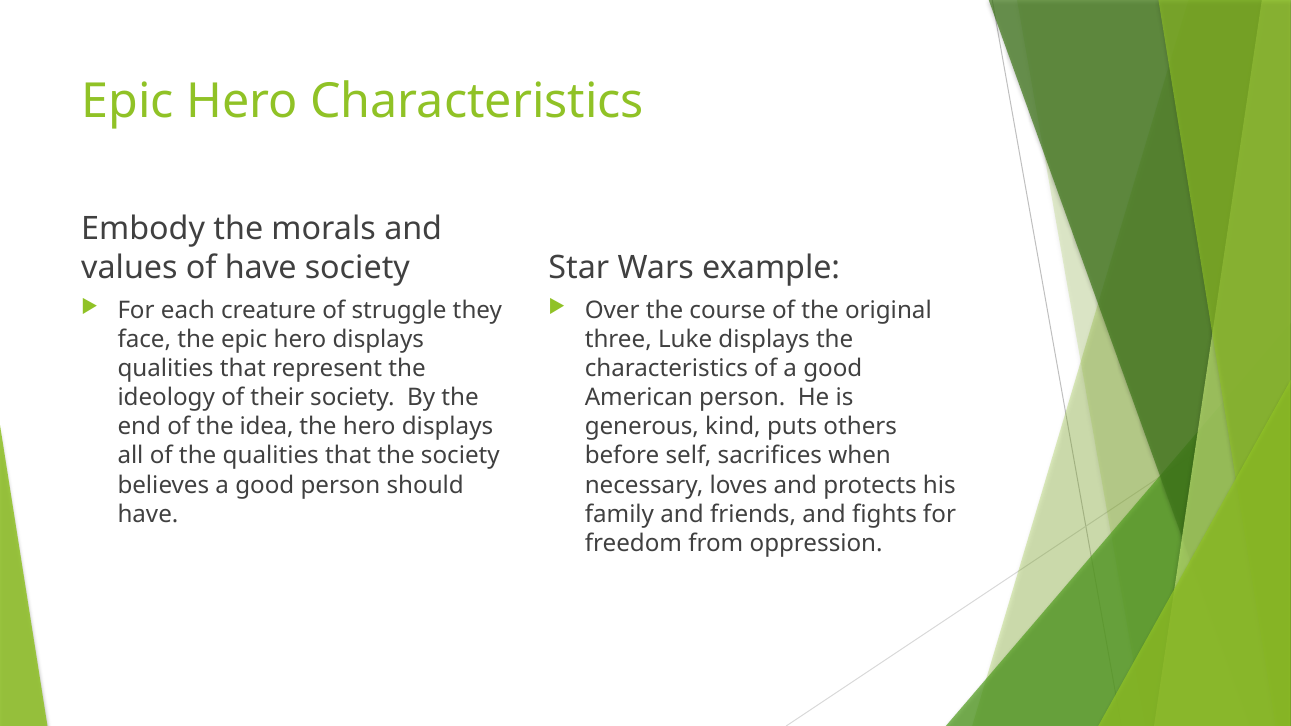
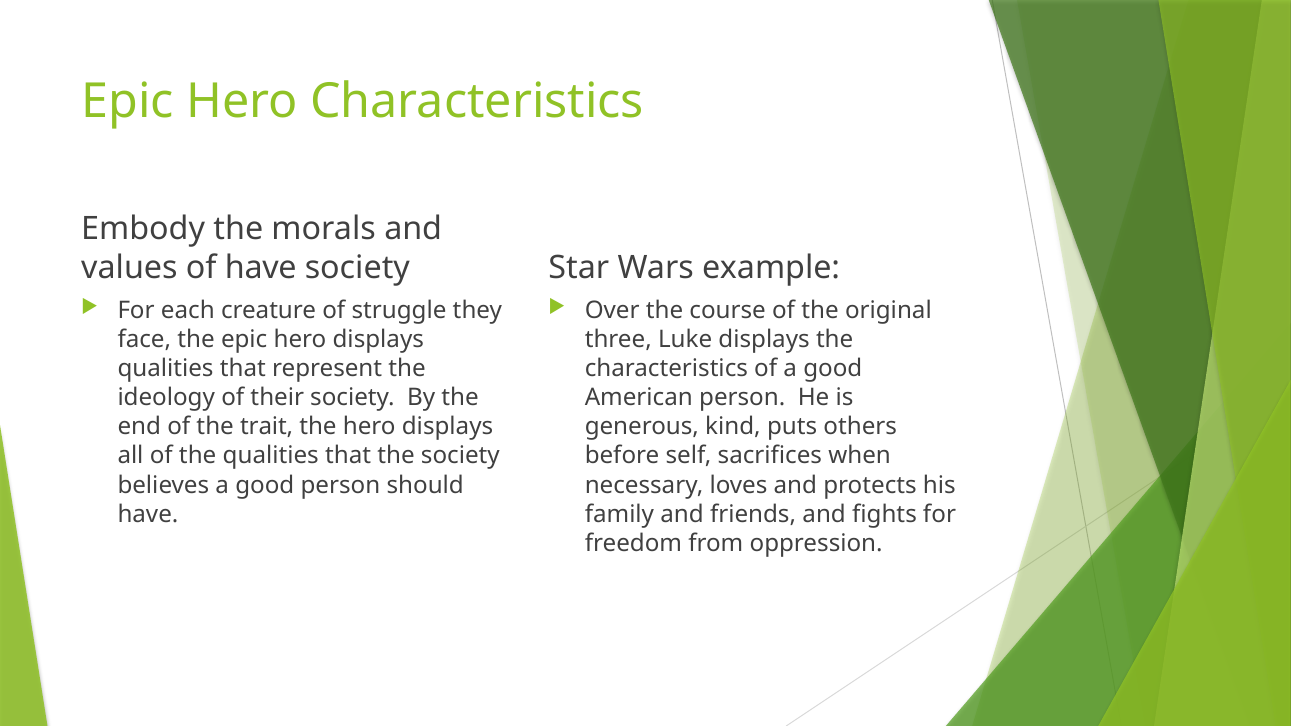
idea: idea -> trait (267, 427)
